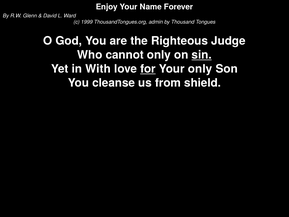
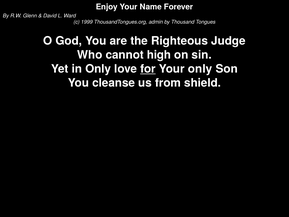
cannot only: only -> high (159, 55)
sin underline: present -> none (202, 55)
in With: With -> Only (98, 69)
